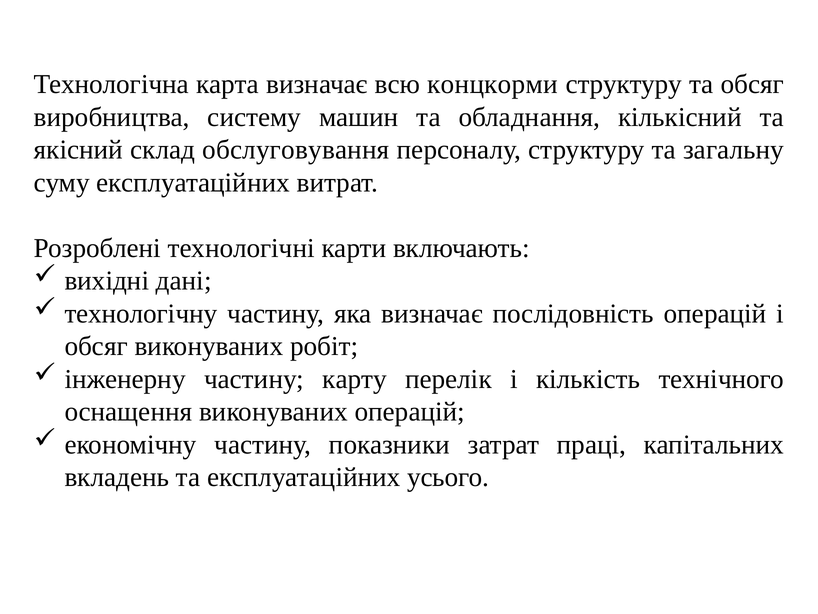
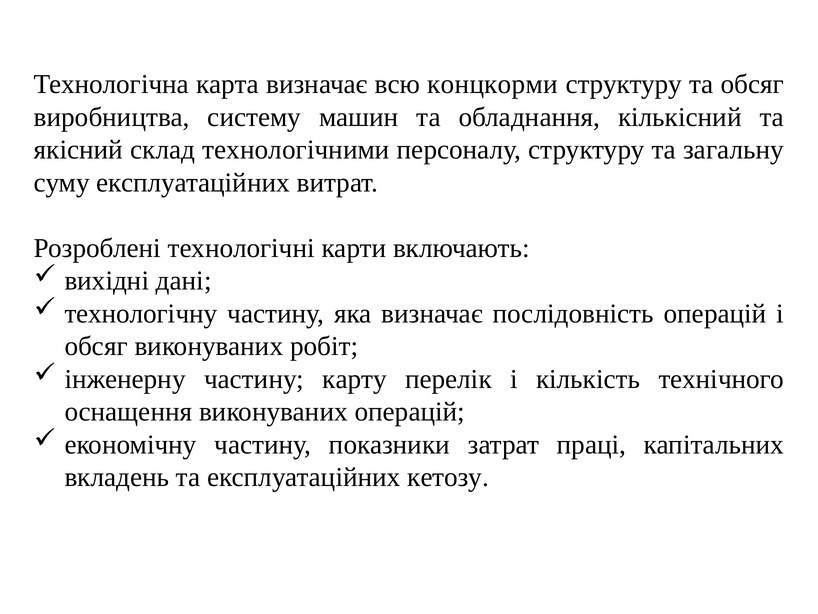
обслуговування: обслуговування -> технологічними (296, 150)
усього: усього -> кетозу (448, 477)
